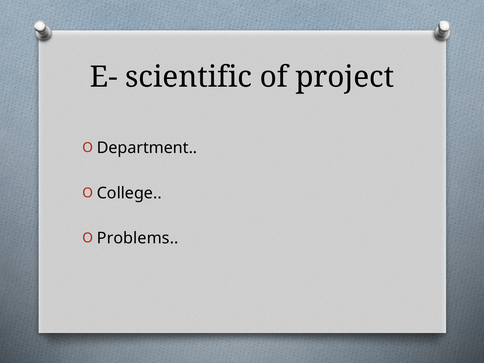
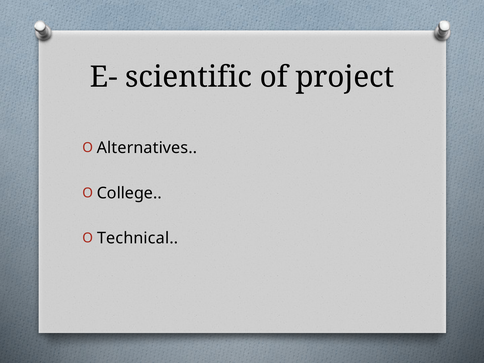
Department: Department -> Alternatives (147, 148)
Problems: Problems -> Technical (138, 238)
